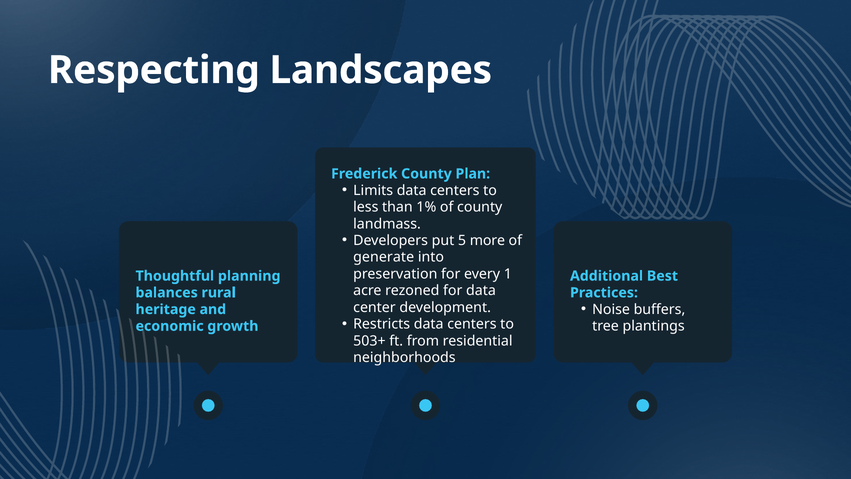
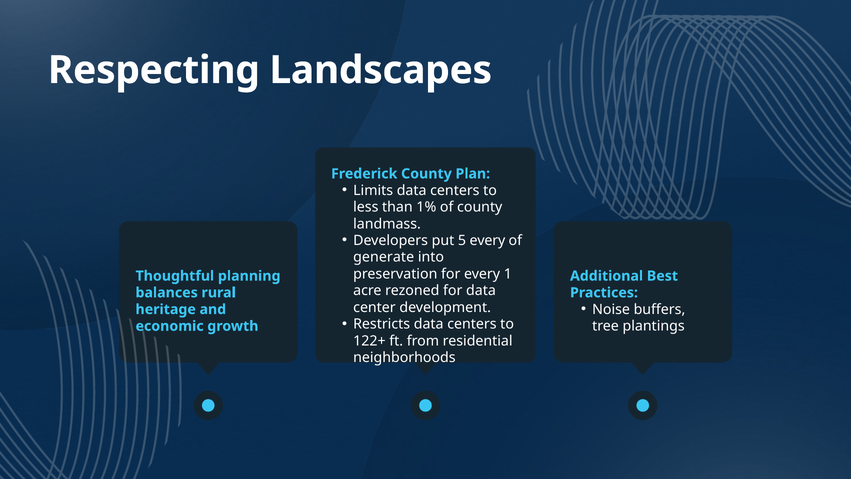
5 more: more -> every (487, 240)
503+: 503+ -> 122+ (369, 341)
